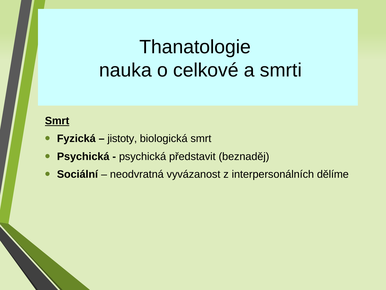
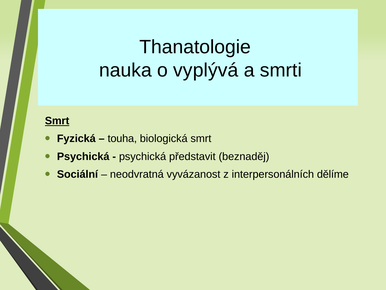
celkové: celkové -> vyplývá (206, 70)
jistoty: jistoty -> touha (122, 138)
